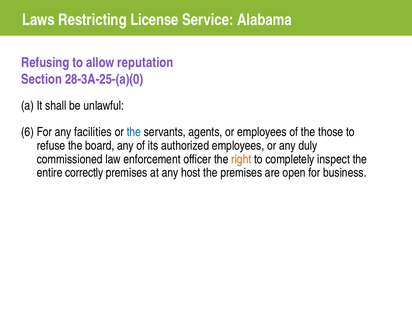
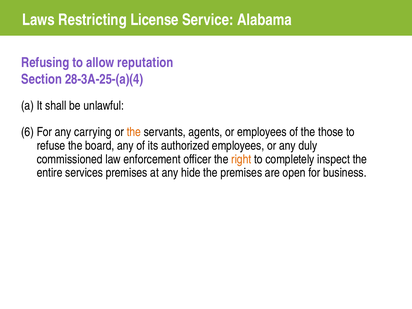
28-3A-25-(a)(0: 28-3A-25-(a)(0 -> 28-3A-25-(a)(4 (104, 79)
facilities: facilities -> carrying (93, 132)
the colour: blue -> orange (134, 132)
correctly: correctly -> services (84, 173)
host: host -> hide (191, 173)
